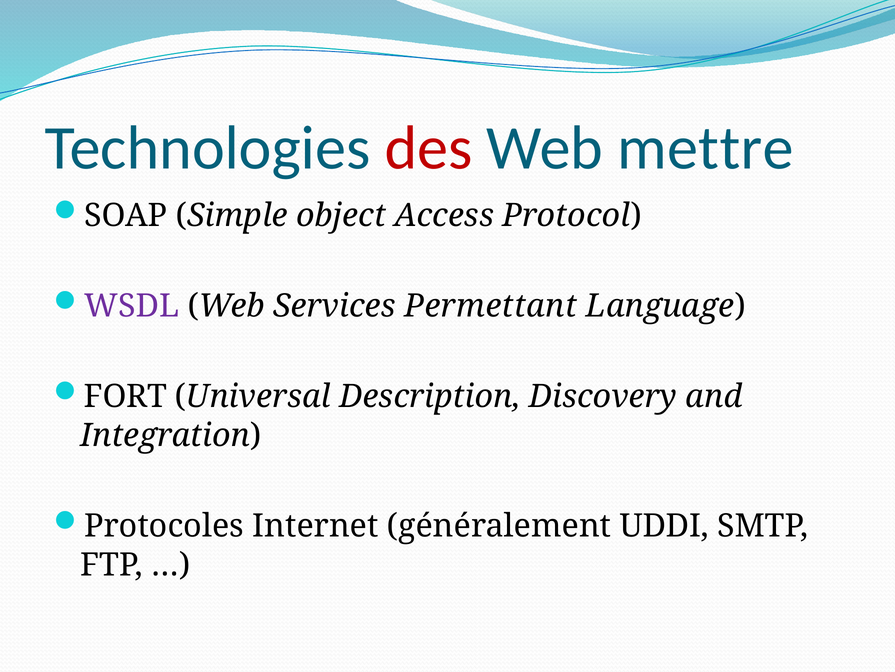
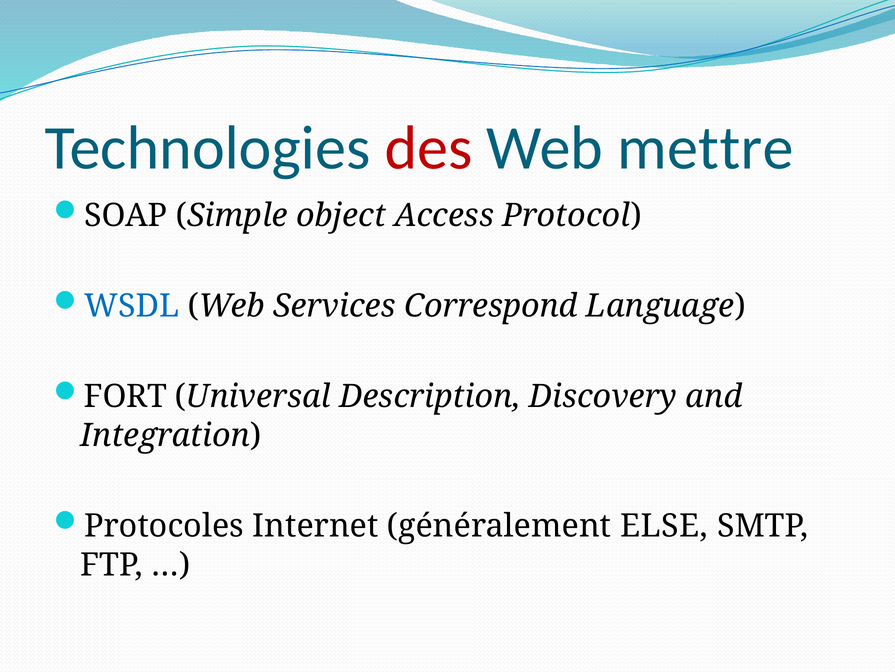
WSDL colour: purple -> blue (132, 306)
Permettant: Permettant -> Correspond (491, 306)
UDDI: UDDI -> ELSE (664, 525)
